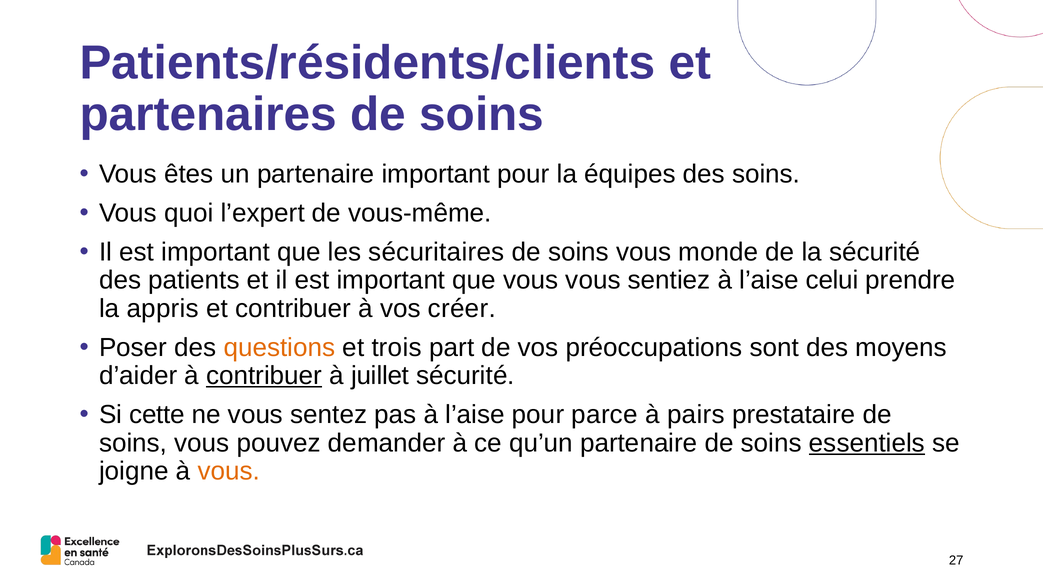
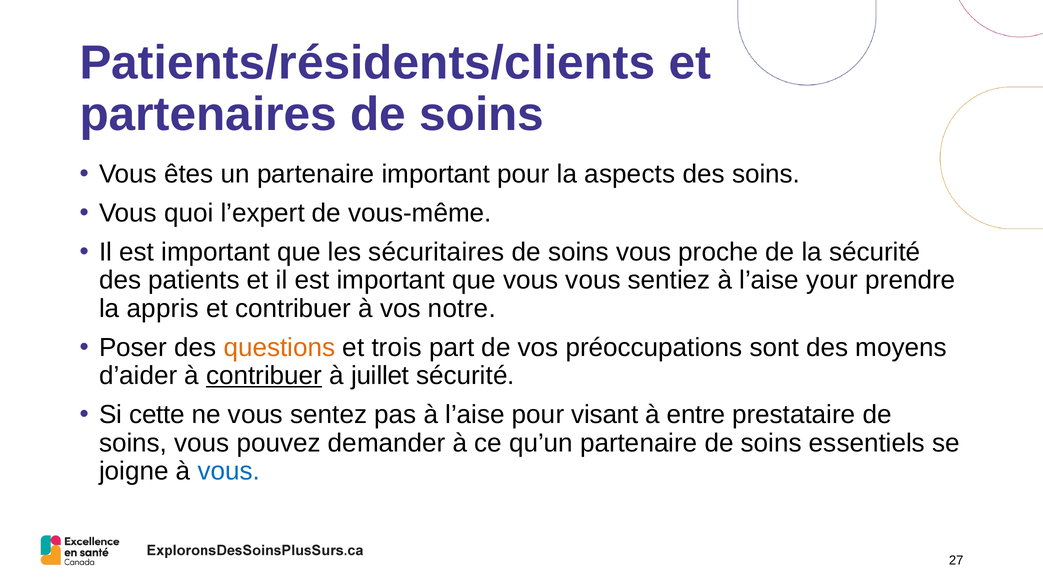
équipes: équipes -> aspects (630, 174)
monde: monde -> proche (718, 252)
celui: celui -> your (832, 280)
créer: créer -> notre (462, 308)
parce: parce -> visant (605, 415)
pairs: pairs -> entre (696, 415)
essentiels underline: present -> none (867, 443)
vous colour: orange -> blue (229, 471)
